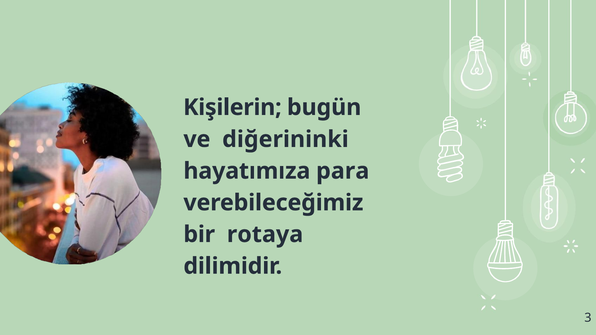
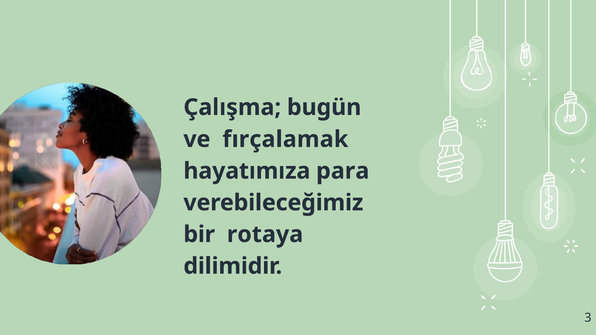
Kişilerin: Kişilerin -> Çalışma (232, 107)
diğerininki: diğerininki -> fırçalamak (285, 139)
